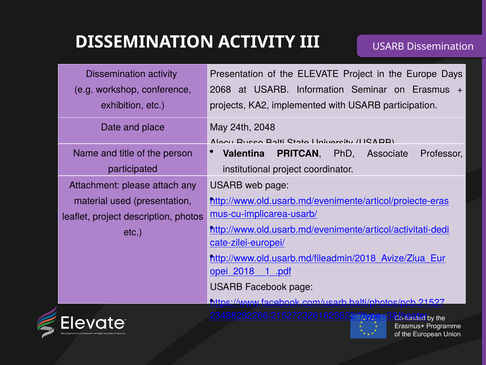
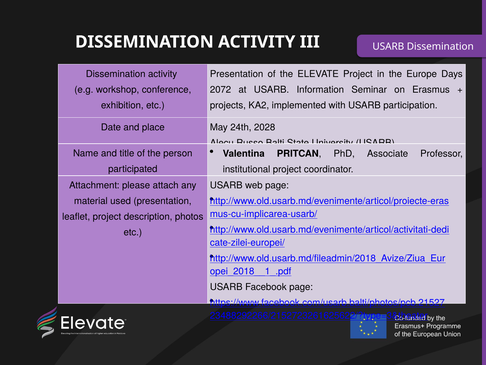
2068: 2068 -> 2072 (221, 89)
2048: 2048 -> 2028 (265, 127)
